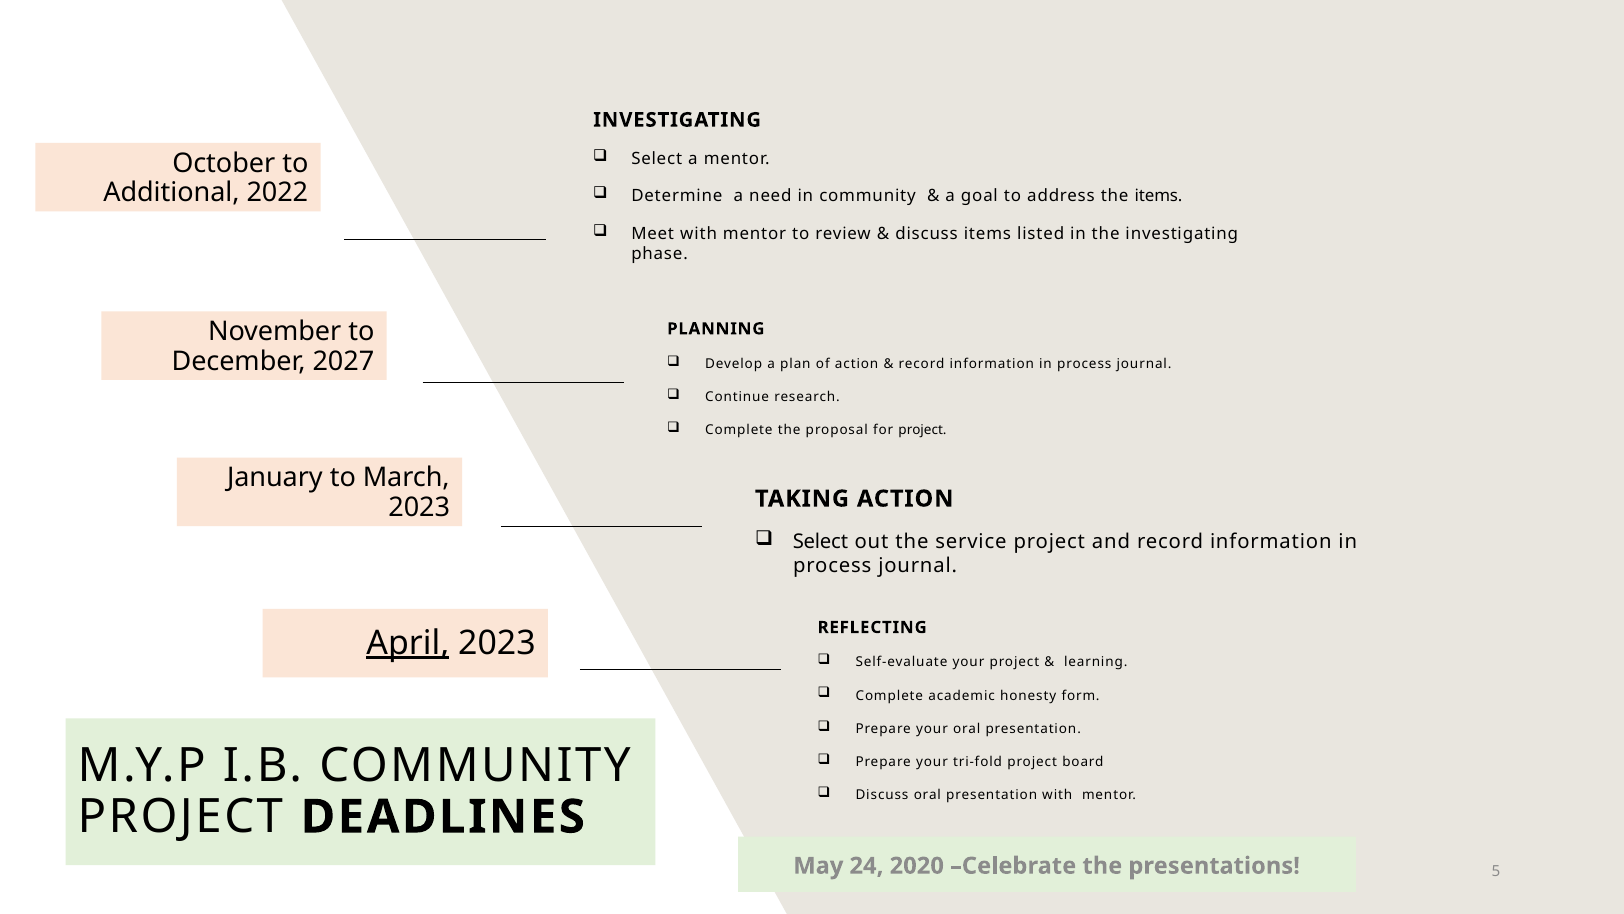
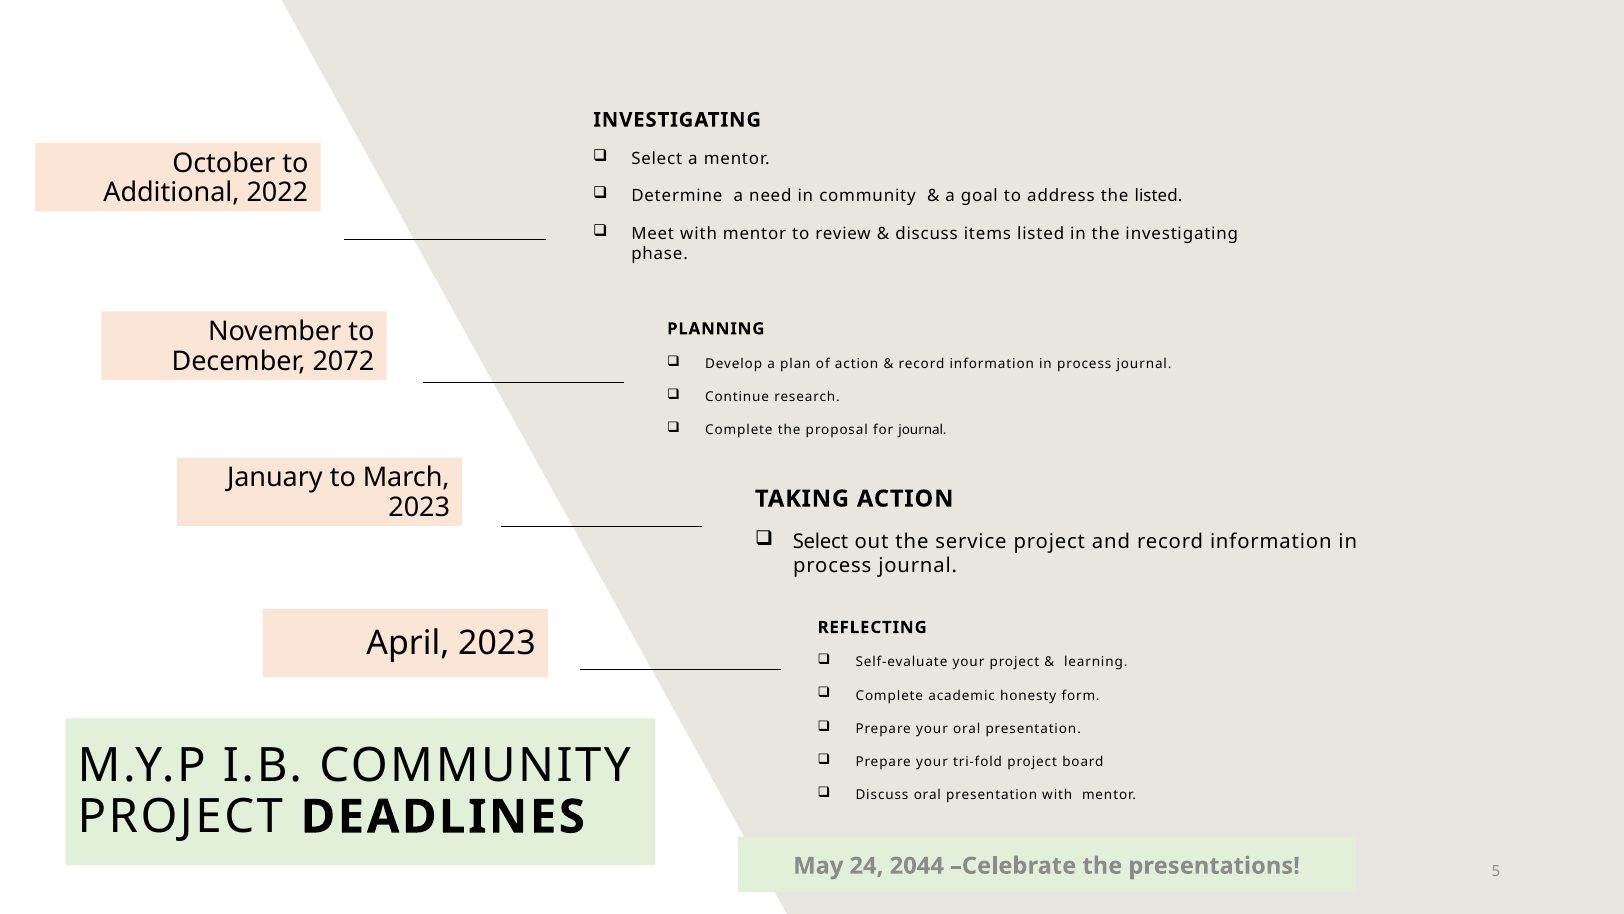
the items: items -> listed (1158, 196)
2027: 2027 -> 2072 (343, 361)
for project: project -> journal (923, 430)
April underline: present -> none (408, 643)
2020: 2020 -> 2044 (917, 865)
